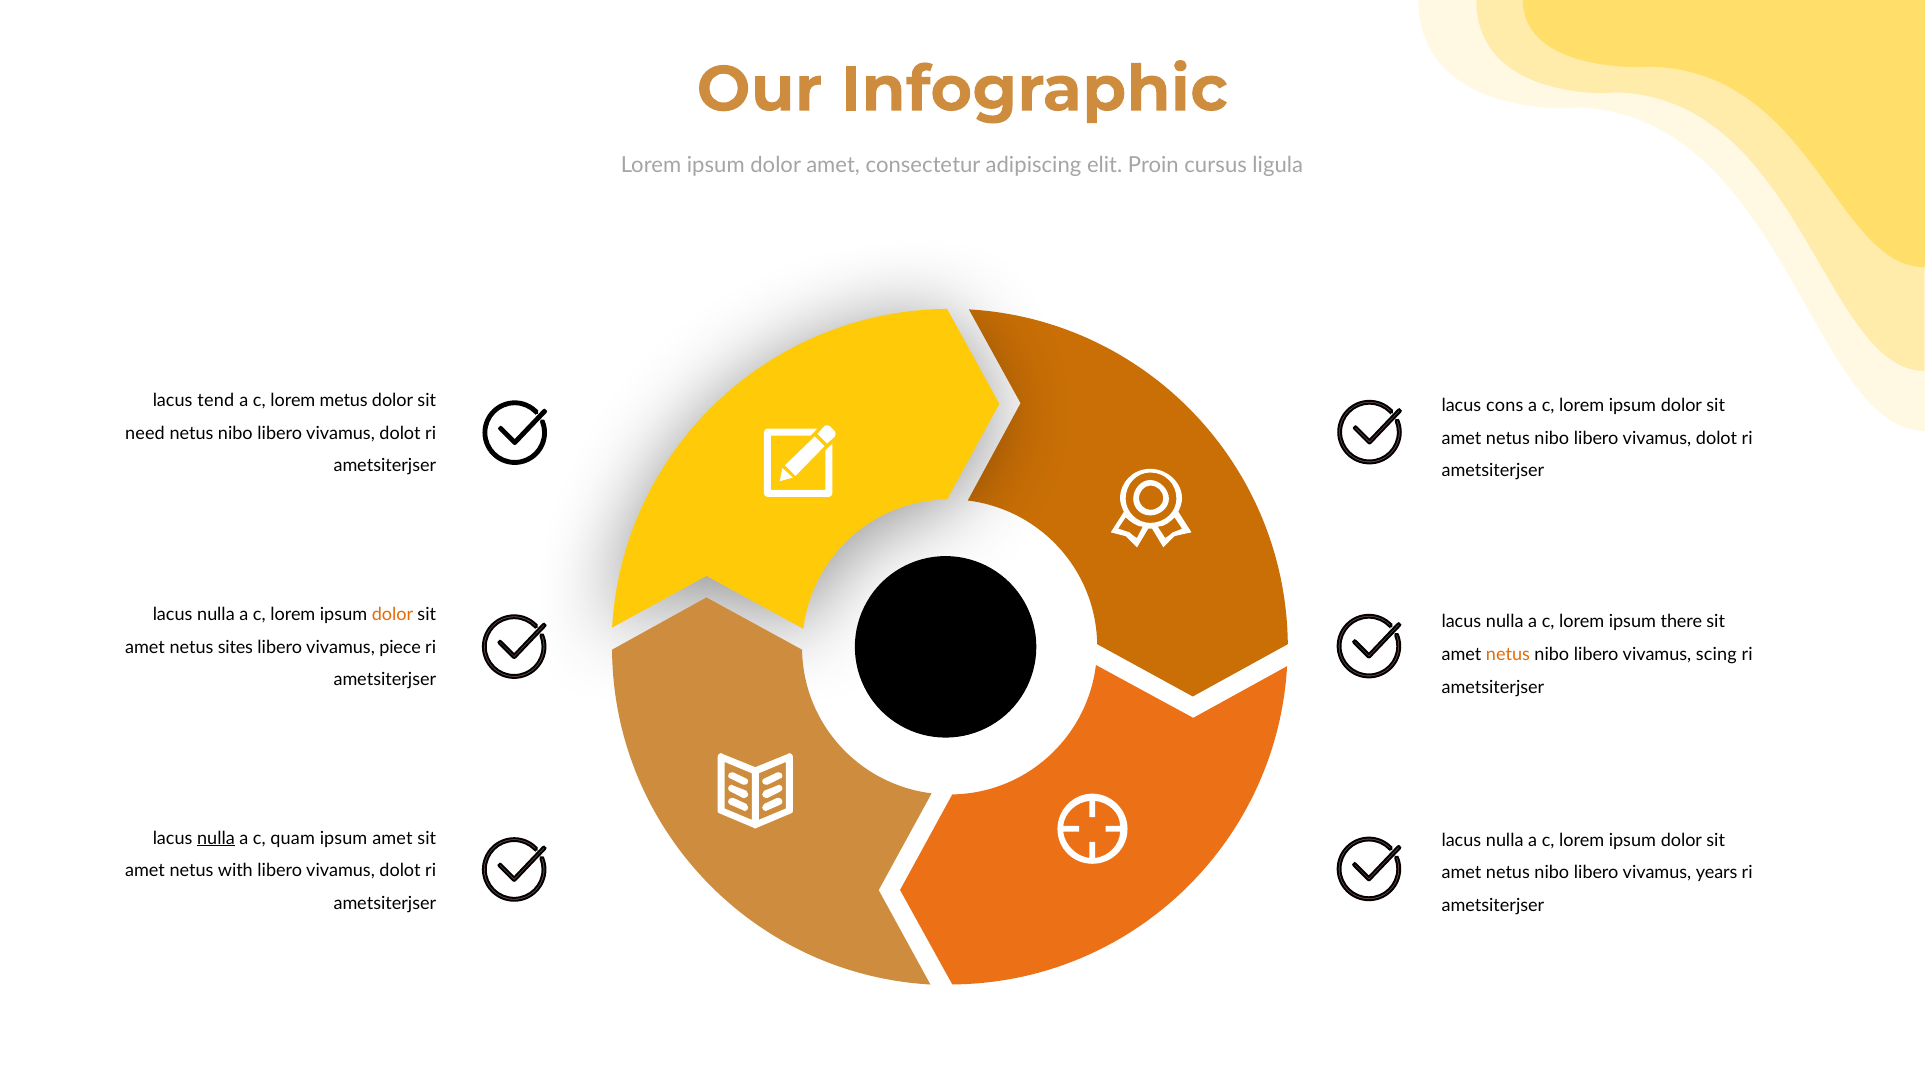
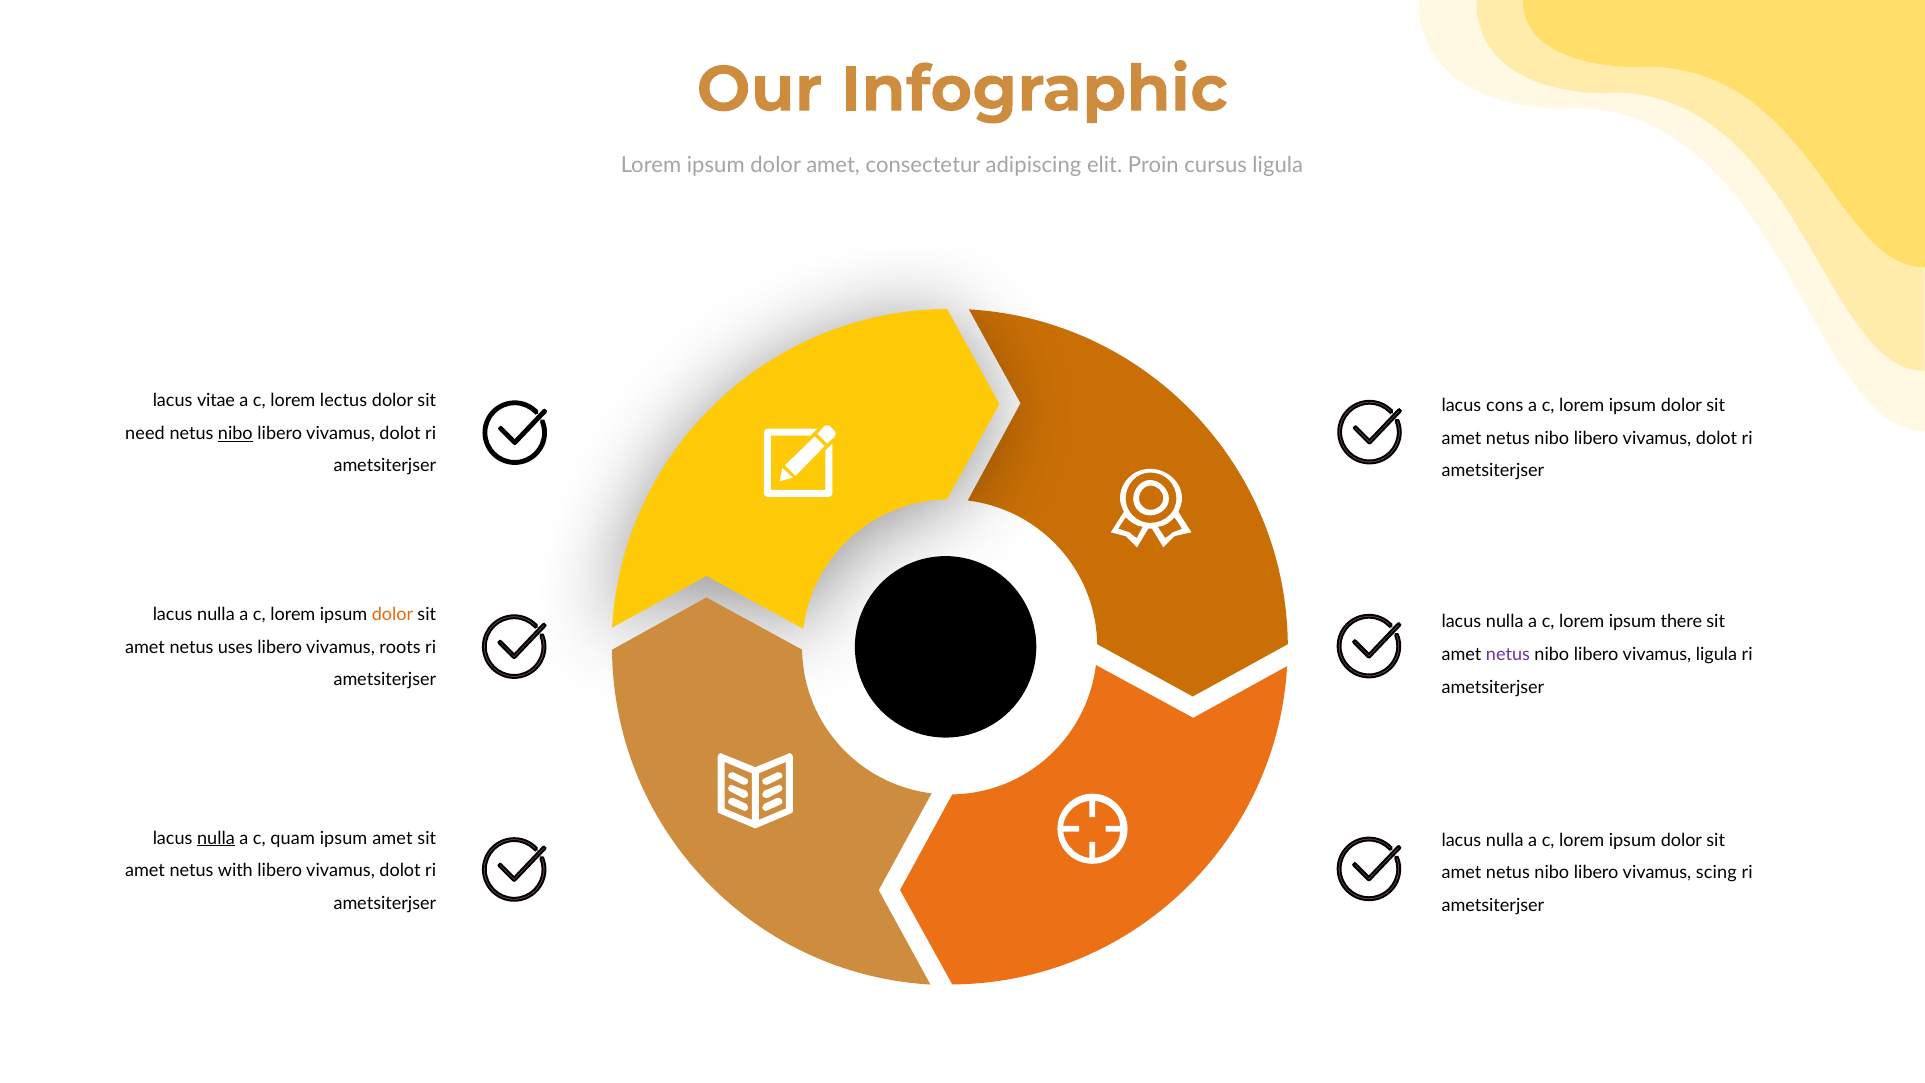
tend: tend -> vitae (216, 401)
metus: metus -> lectus (344, 401)
nibo underline: none -> present (235, 433)
sites: sites -> uses (235, 647)
piece: piece -> roots (400, 647)
netus colour: orange -> purple (1508, 654)
vivamus scing: scing -> ligula (1716, 654)
years: years -> scing (1716, 873)
